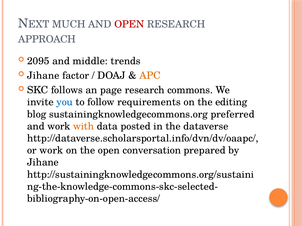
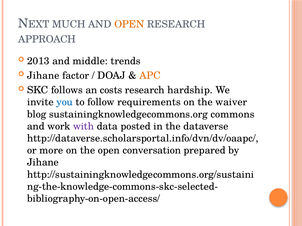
OPEN colour: red -> orange (129, 24)
2095: 2095 -> 2013 (38, 61)
page: page -> costs (111, 90)
commons: commons -> hardship (190, 90)
editing: editing -> waiver (231, 102)
preferred: preferred -> commons (233, 114)
with colour: orange -> purple (84, 127)
or work: work -> more (51, 151)
